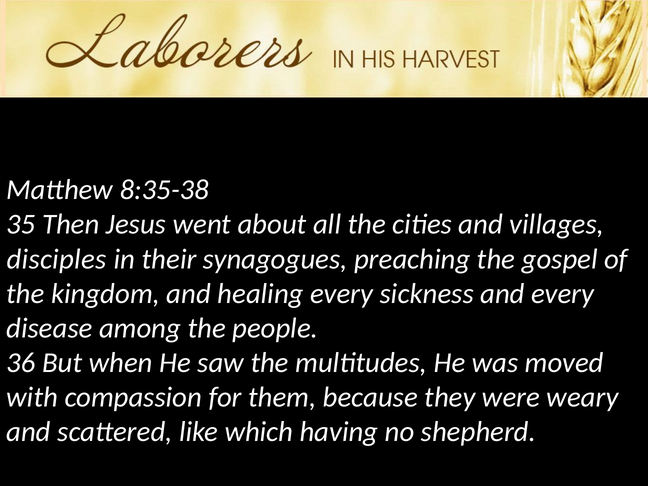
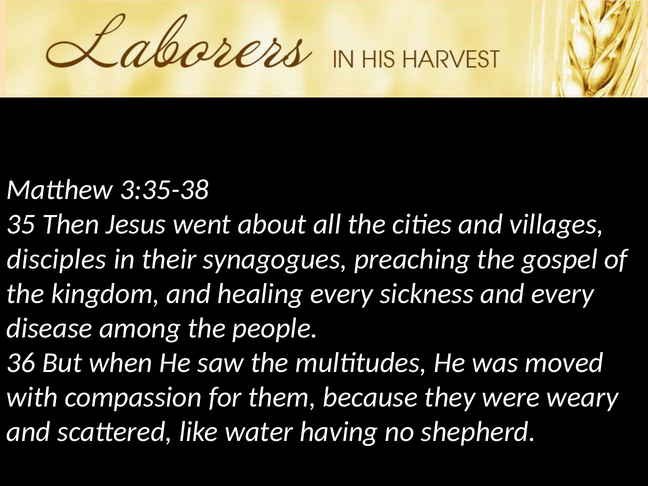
8:35-38: 8:35-38 -> 3:35-38 (164, 190)
which: which -> water (259, 432)
